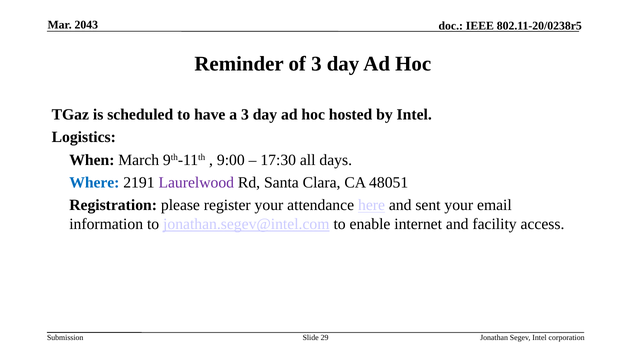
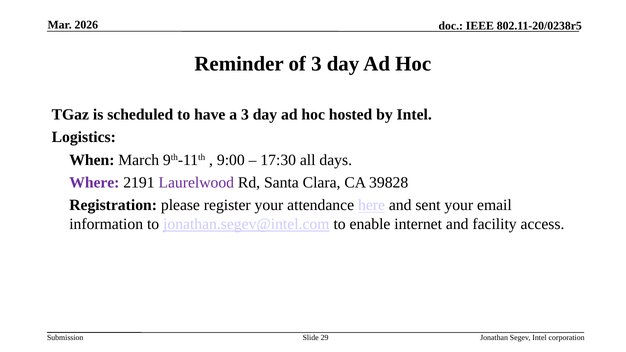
2043: 2043 -> 2026 (86, 25)
Where colour: blue -> purple (94, 183)
48051: 48051 -> 39828 (389, 183)
